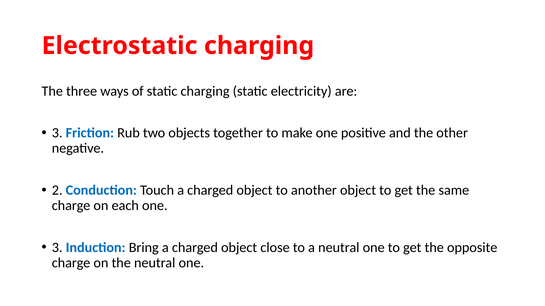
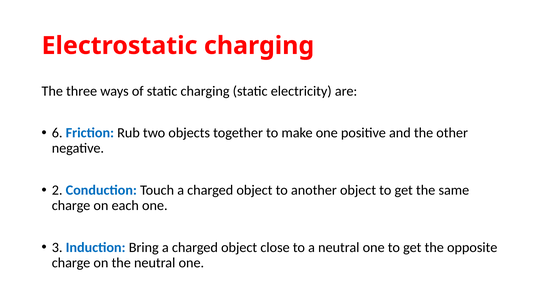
3: 3 -> 6 (57, 133)
